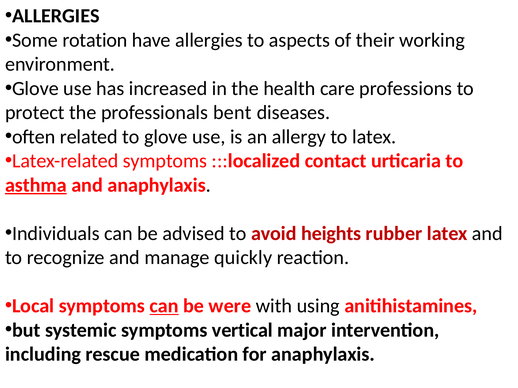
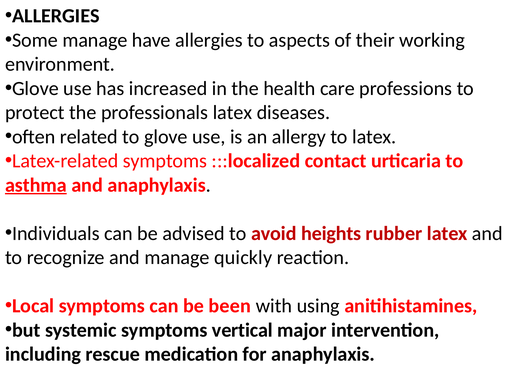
Some rotation: rotation -> manage (95, 40)
professionals bent: bent -> latex (232, 113)
can underline: present -> none (164, 306)
were: were -> been (230, 306)
